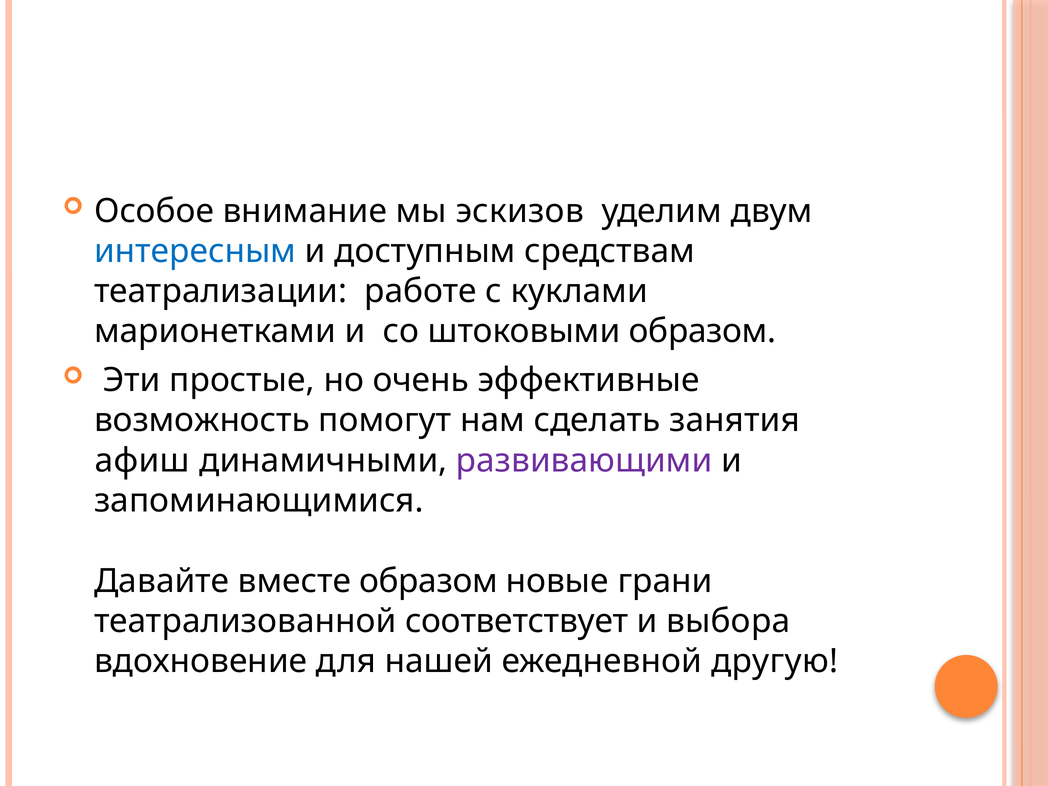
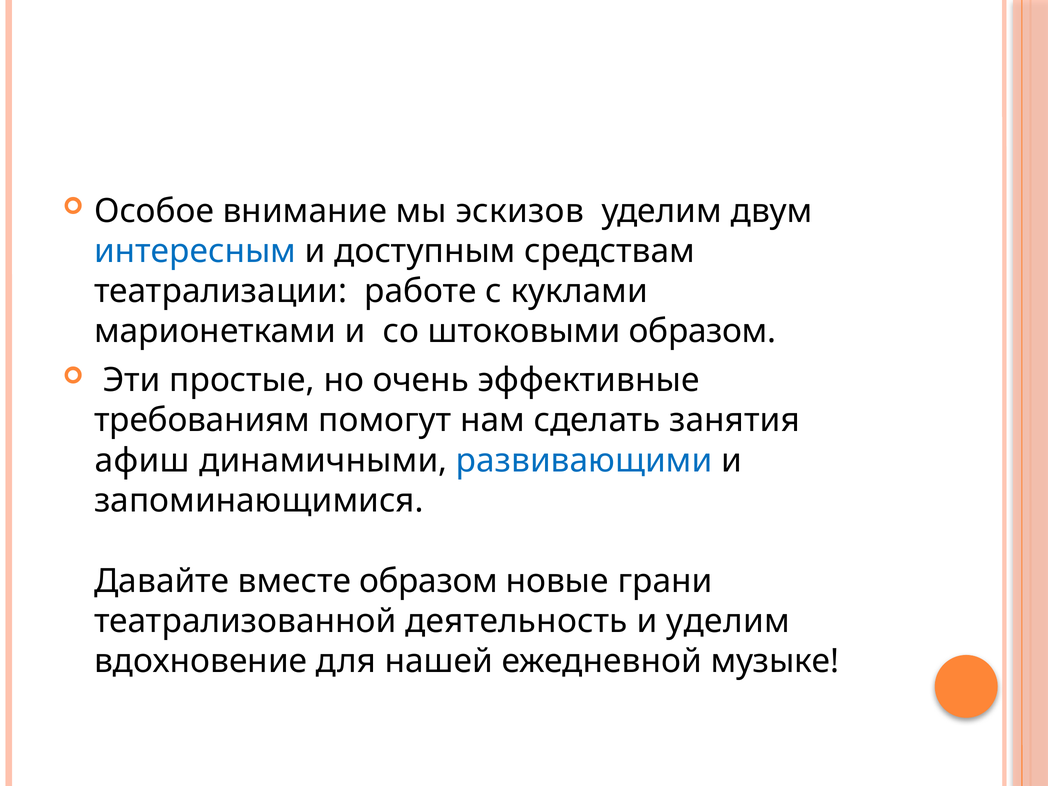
возможность: возможность -> требованиям (202, 420)
развивающими colour: purple -> blue (584, 461)
соответствует: соответствует -> деятельность (516, 621)
и выбора: выбора -> уделим (728, 621)
другую: другую -> музыке (775, 661)
